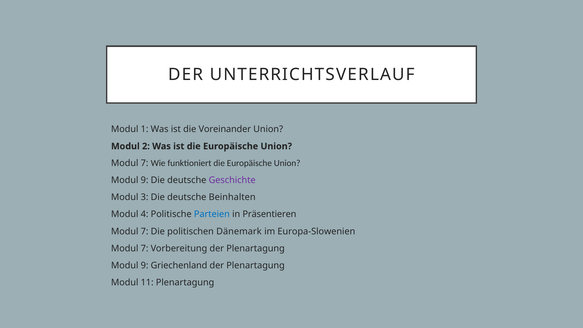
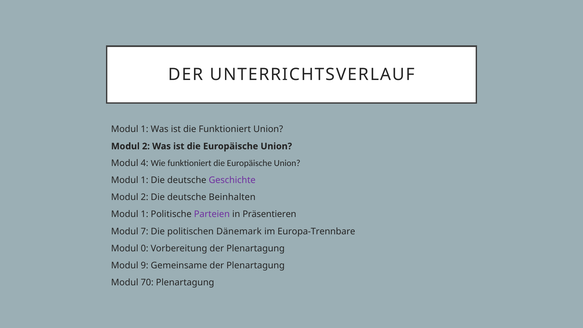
die Voreinander: Voreinander -> Funktioniert (225, 129)
7: 7 -> 4 (145, 163)
9: 9 -> 1 (145, 180)
3: 3 -> 2 (145, 197)
4: 4 -> 1 (145, 214)
Parteien colour: blue -> purple (212, 214)
Europa-Slowenien: Europa-Slowenien -> Europa-Trennbare (316, 231)
7: 7 -> 0 (145, 248)
Griechenland: Griechenland -> Gemeinsame (179, 265)
11: 11 -> 70 (147, 282)
